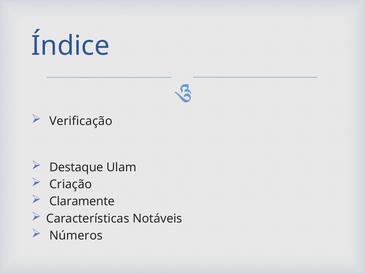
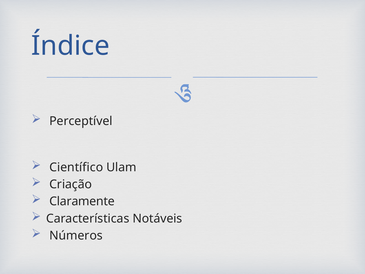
Verificação: Verificação -> Perceptível (81, 121)
Destaque: Destaque -> Científico (76, 167)
